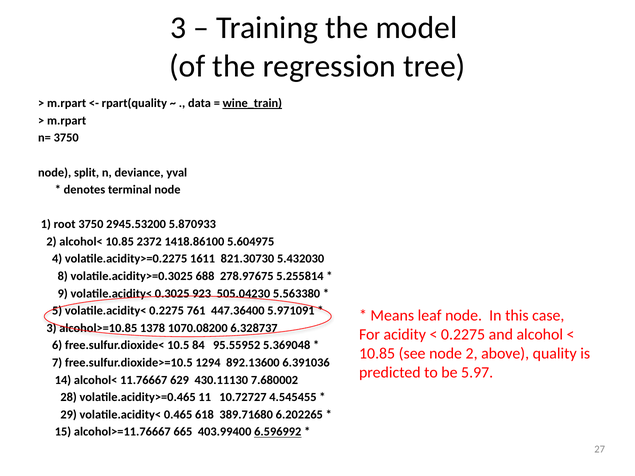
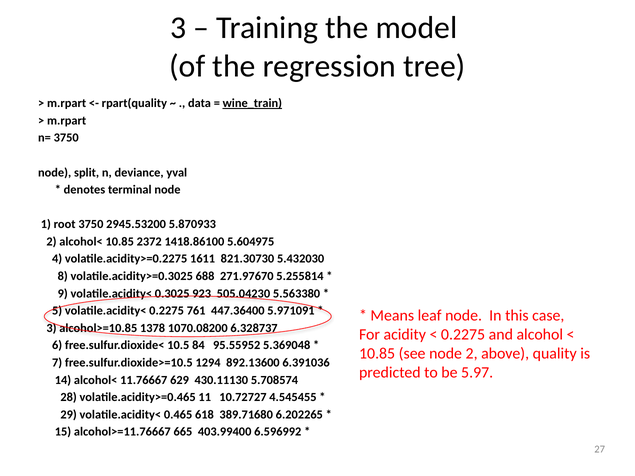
278.97675: 278.97675 -> 271.97670 (247, 276)
7.680002: 7.680002 -> 5.708574 (274, 380)
6.596992 underline: present -> none (278, 432)
